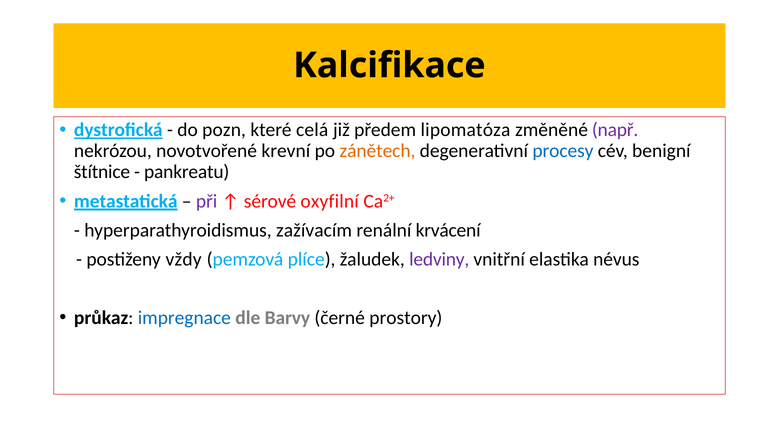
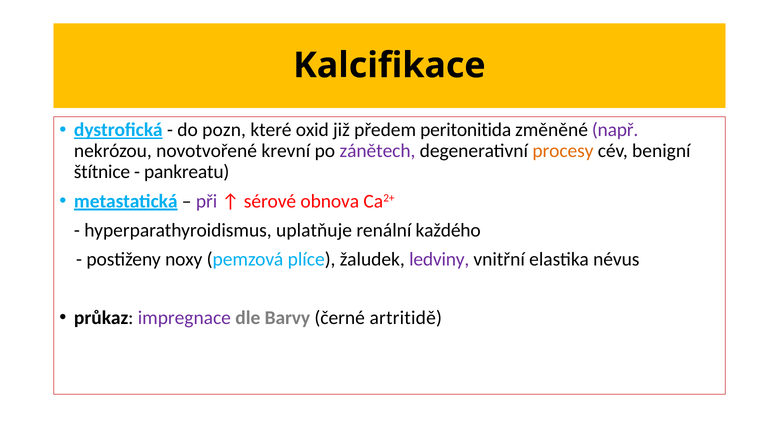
celá: celá -> oxid (312, 130)
lipomatóza: lipomatóza -> peritonitida (466, 130)
zánětech colour: orange -> purple (377, 151)
procesy colour: blue -> orange (563, 151)
oxyfilní: oxyfilní -> obnova (330, 201)
zažívacím: zažívacím -> uplatňuje (314, 230)
krvácení: krvácení -> každého (448, 230)
vždy: vždy -> noxy (184, 259)
impregnace colour: blue -> purple (184, 318)
prostory: prostory -> artritidě (406, 318)
